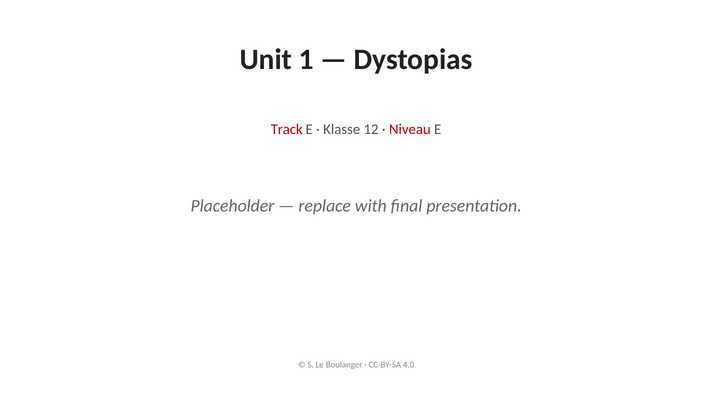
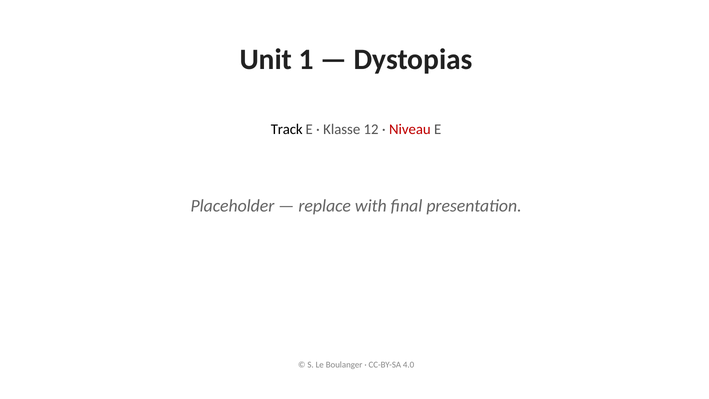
Track colour: red -> black (287, 130)
